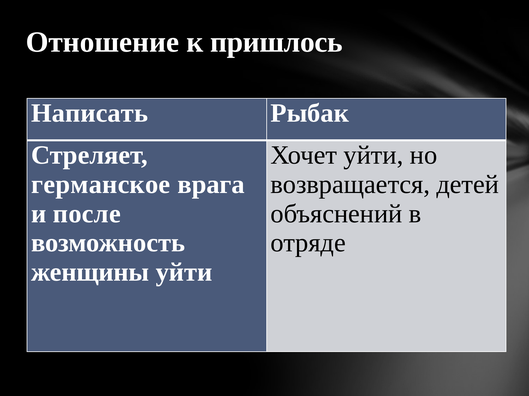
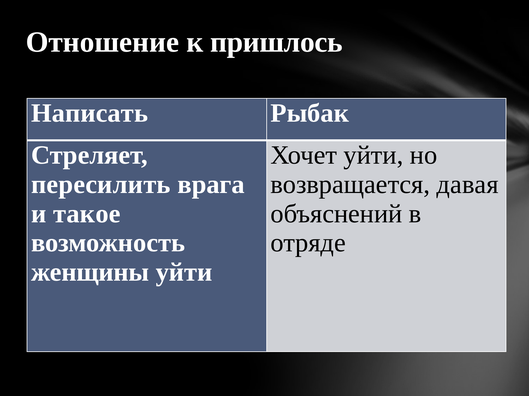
германское: германское -> пересилить (101, 185)
детей: детей -> давая (468, 185)
после: после -> такое (87, 214)
